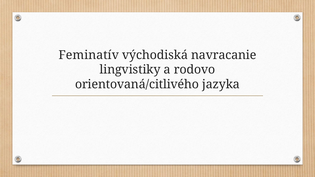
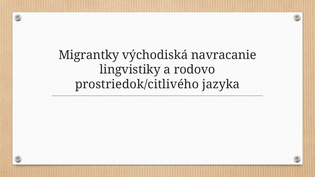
Feminatív: Feminatív -> Migrantky (89, 55)
orientovaná/citlivého: orientovaná/citlivého -> prostriedok/citlivého (137, 84)
